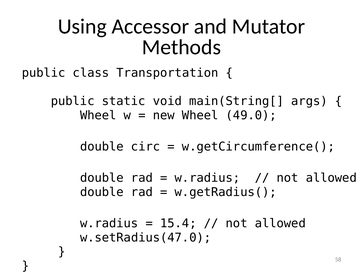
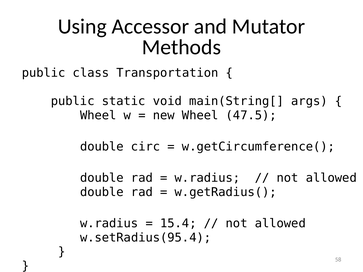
49.0: 49.0 -> 47.5 (251, 116)
w.setRadius(47.0: w.setRadius(47.0 -> w.setRadius(95.4 (146, 238)
